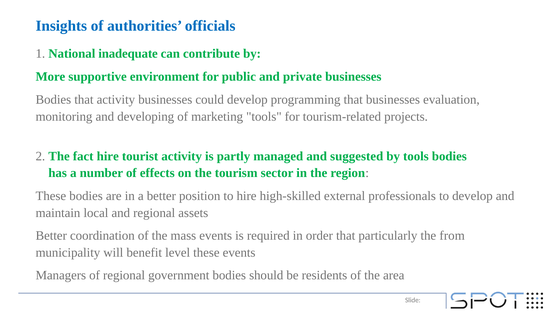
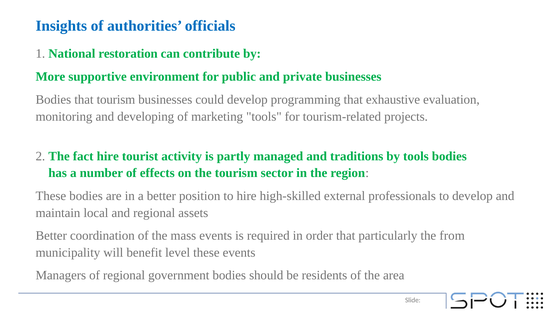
inadequate: inadequate -> restoration (128, 54)
that activity: activity -> tourism (116, 100)
that businesses: businesses -> exhaustive (393, 100)
suggested: suggested -> traditions (357, 156)
